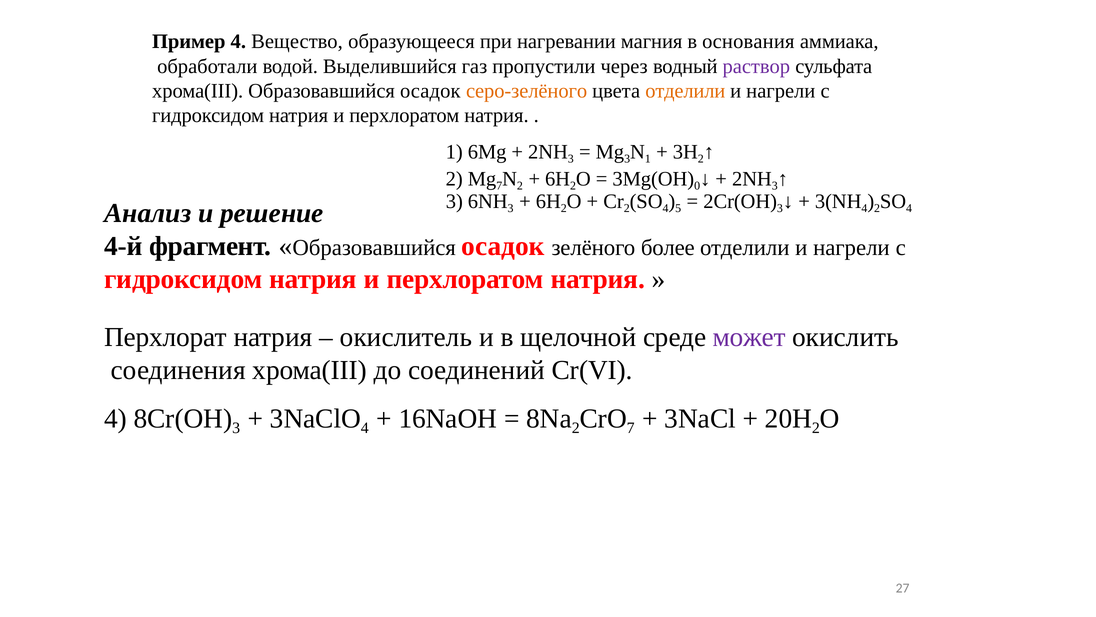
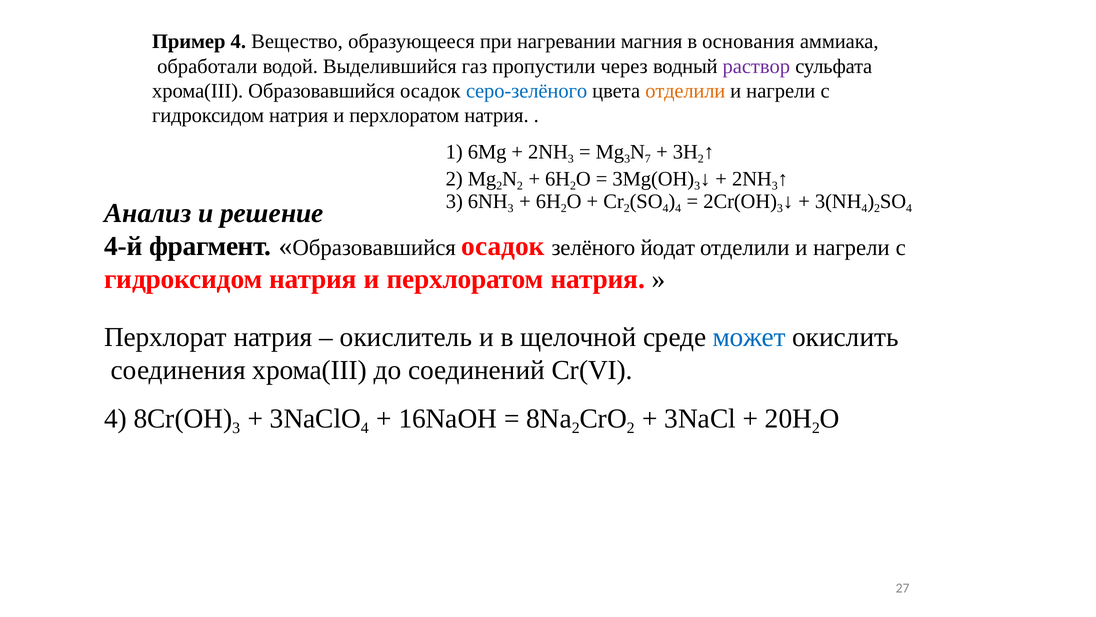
серо-зелёного colour: orange -> blue (527, 91)
1: 1 -> 7 (648, 159)
7: 7 -> 2 (499, 186)
0: 0 -> 3 (697, 186)
5: 5 -> 4 (678, 208)
более: более -> йодат (668, 248)
может colour: purple -> blue (749, 337)
7: 7 -> 2 (631, 427)
